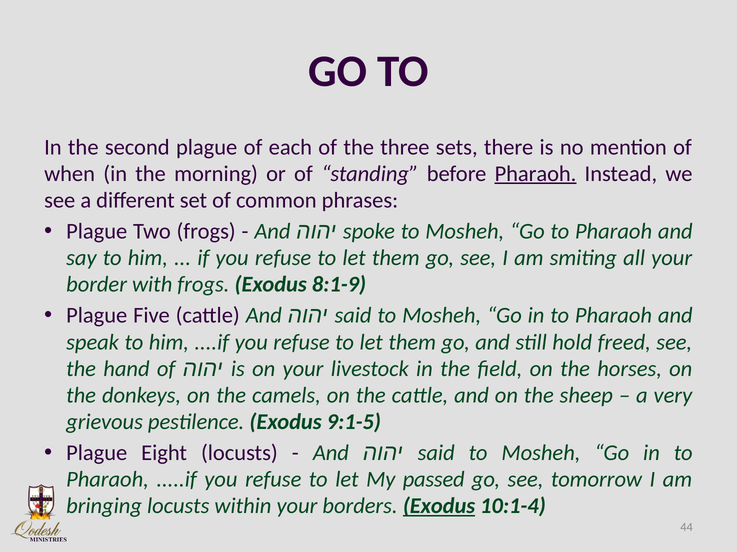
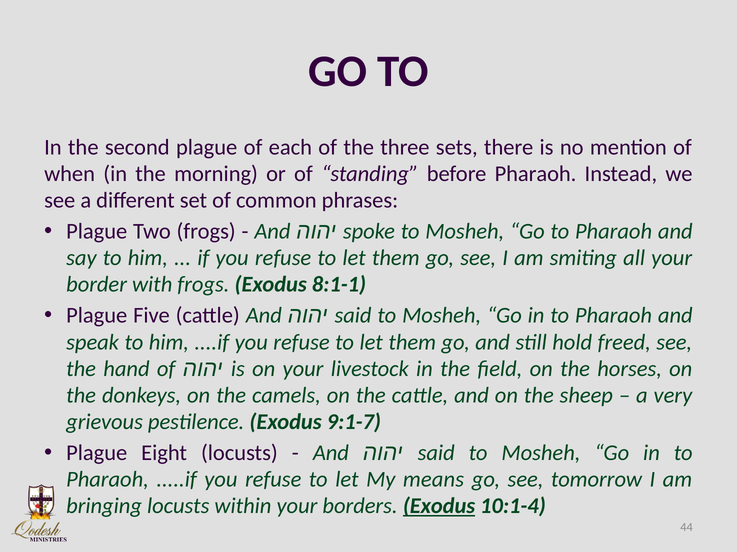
Pharaoh underline: present -> none (535, 174)
8:1-9: 8:1-9 -> 8:1-1 (339, 285)
9:1-5: 9:1-5 -> 9:1-7 (354, 422)
passed: passed -> means (433, 480)
